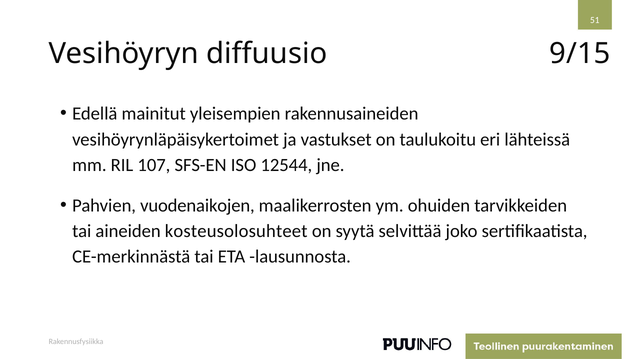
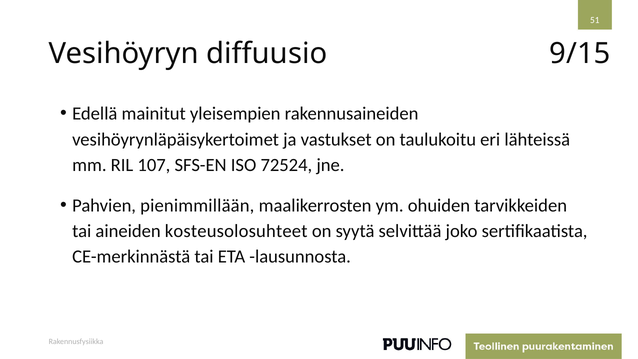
12544: 12544 -> 72524 (286, 165)
vuodenaikojen: vuodenaikojen -> pienimmillään (197, 205)
